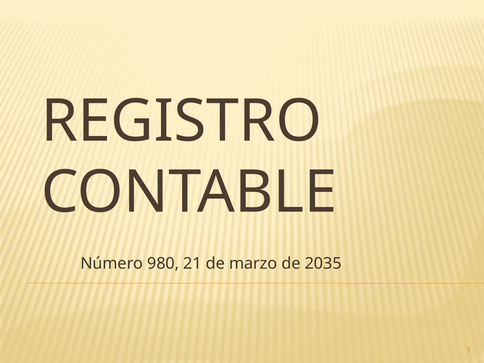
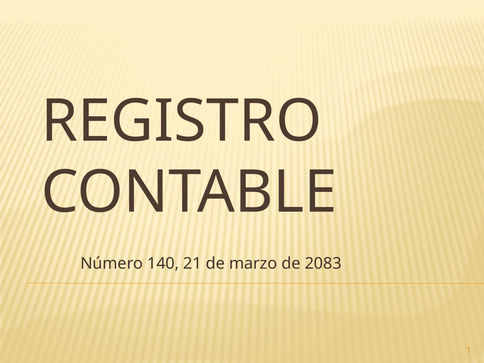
980: 980 -> 140 (163, 264)
2035: 2035 -> 2083 (323, 264)
